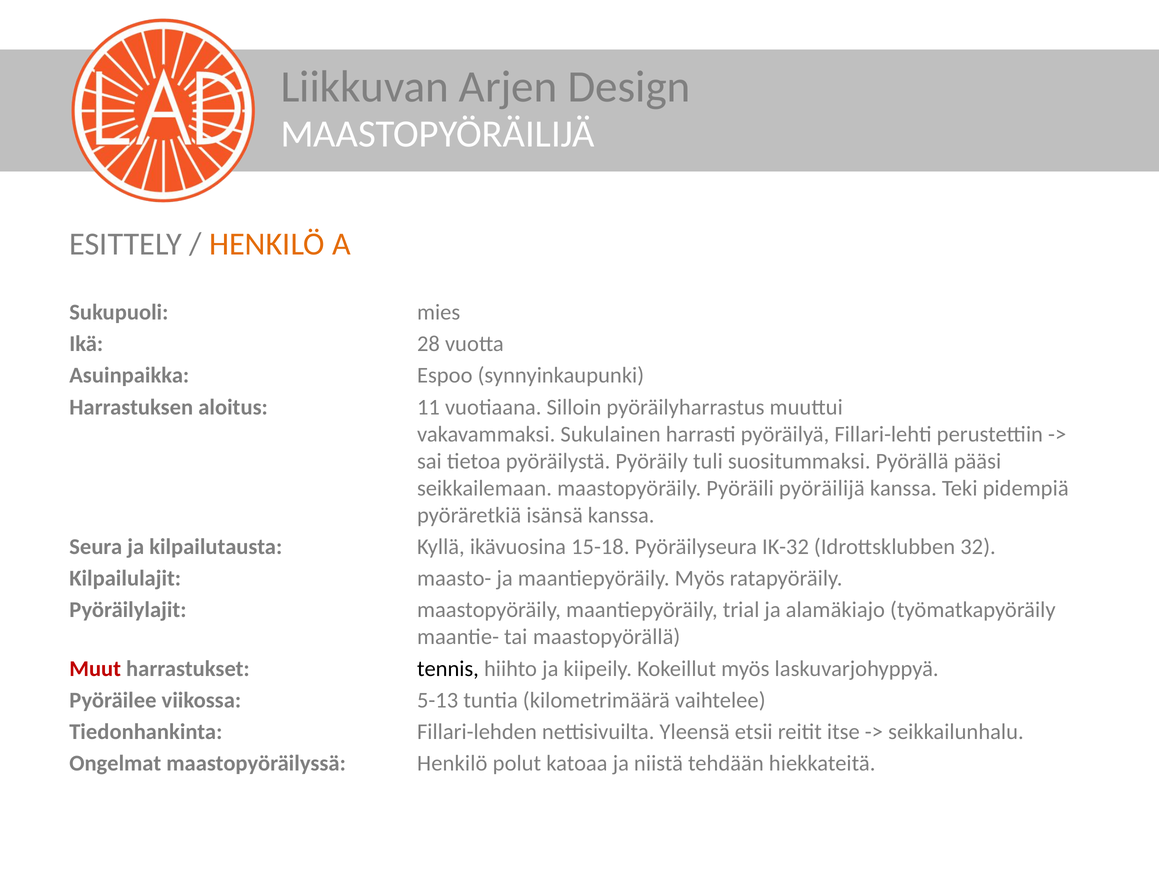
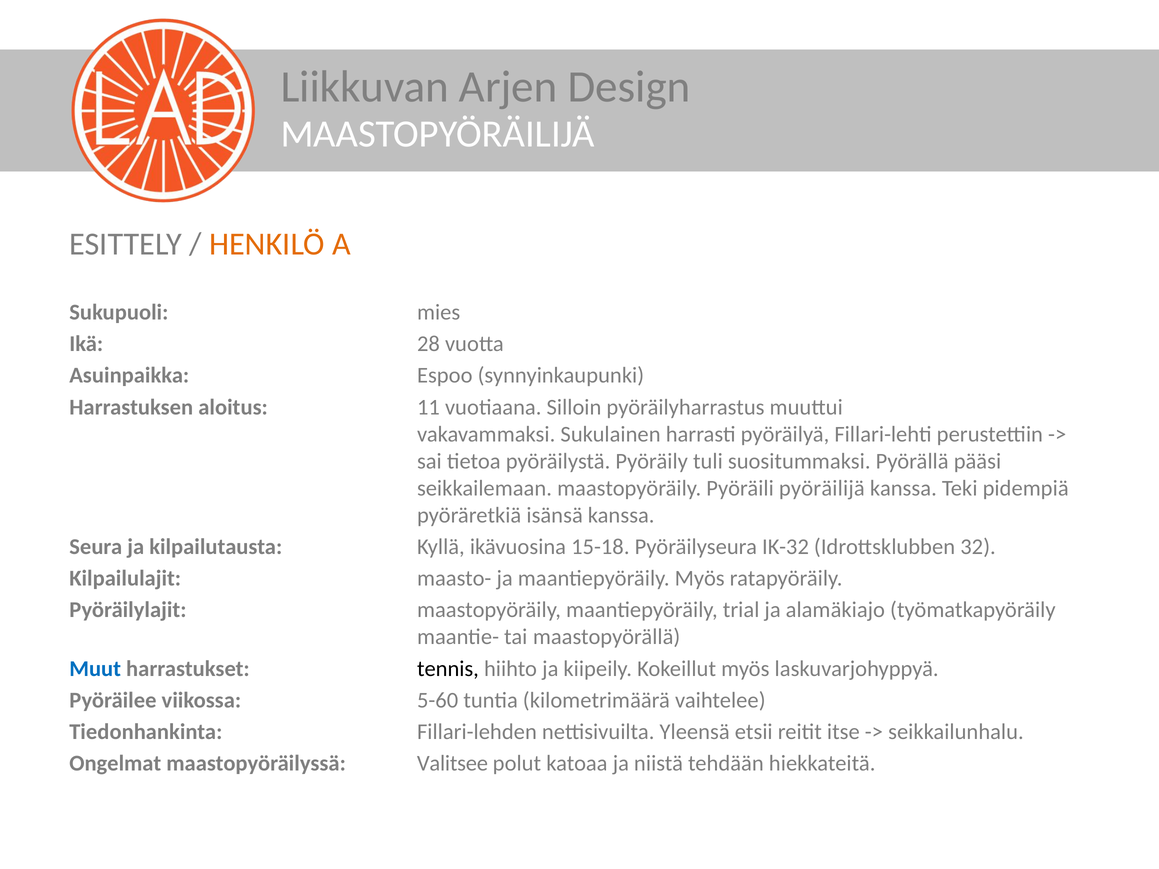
Muut colour: red -> blue (95, 669)
5-13: 5-13 -> 5-60 (438, 700)
maastopyöräilyssä Henkilö: Henkilö -> Valitsee (452, 764)
